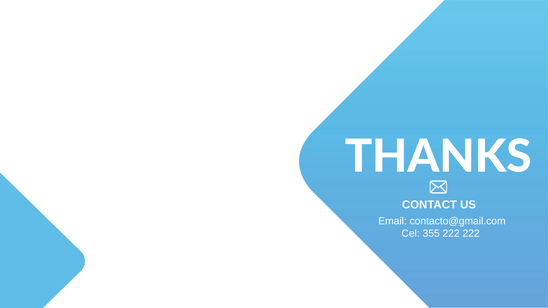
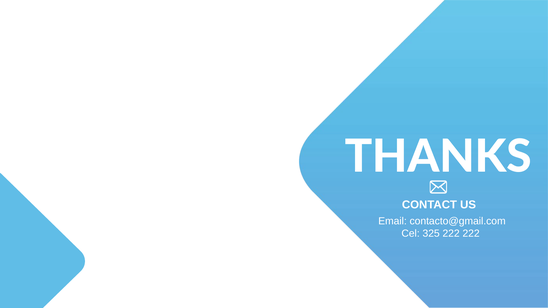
355: 355 -> 325 (431, 233)
